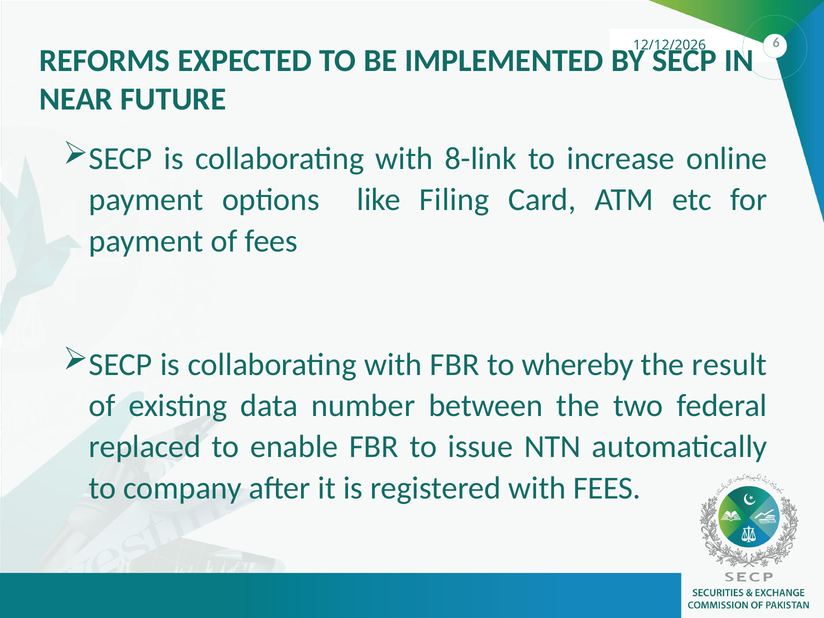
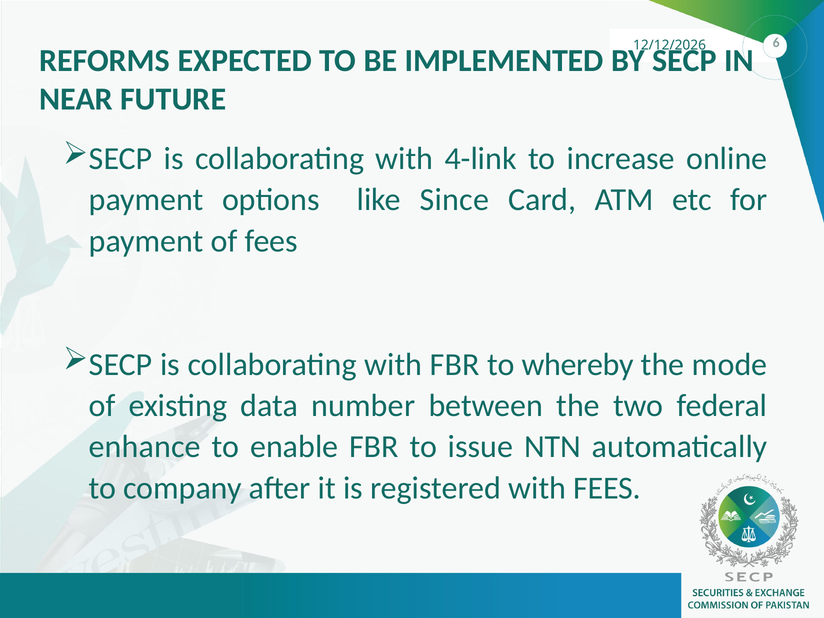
8-link: 8-link -> 4-link (481, 159)
Filing: Filing -> Since (454, 200)
result: result -> mode (730, 365)
replaced: replaced -> enhance (145, 447)
